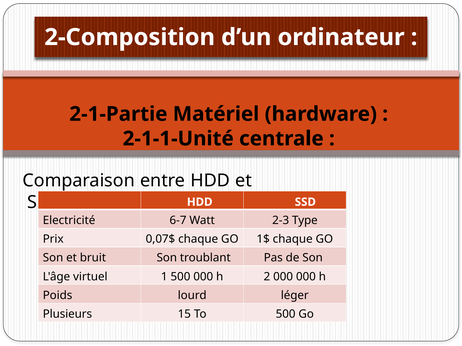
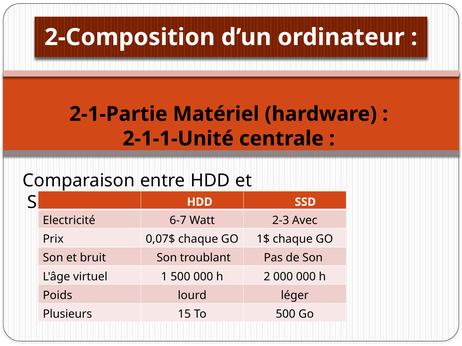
Type: Type -> Avec (305, 221)
